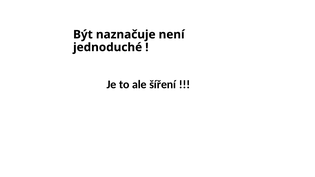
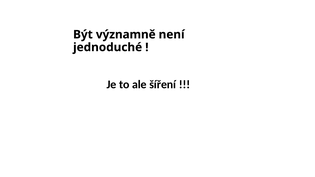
naznačuje: naznačuje -> významně (126, 35)
